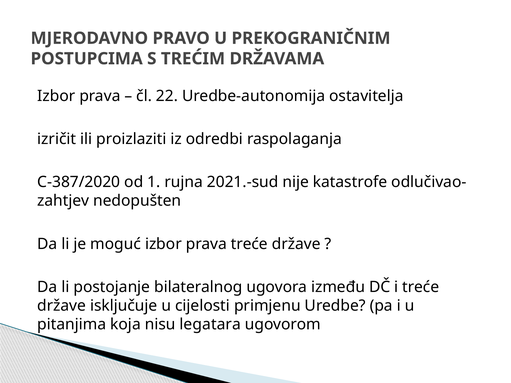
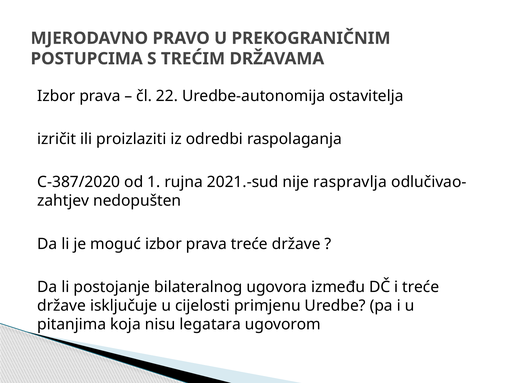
katastrofe: katastrofe -> raspravlja (350, 182)
